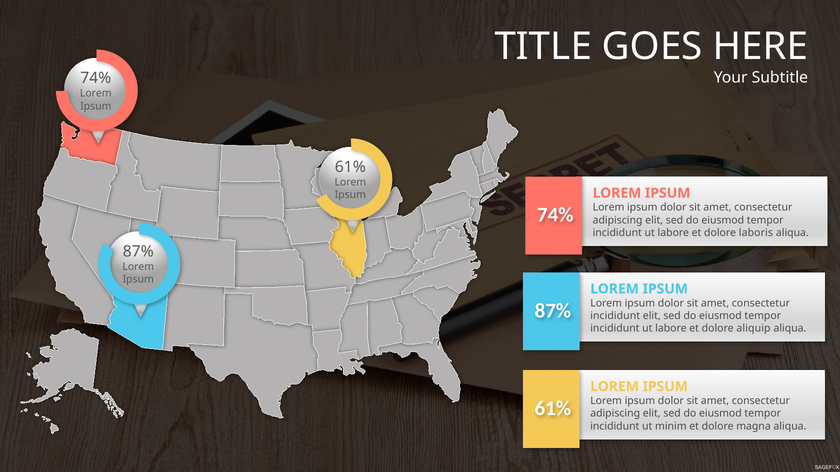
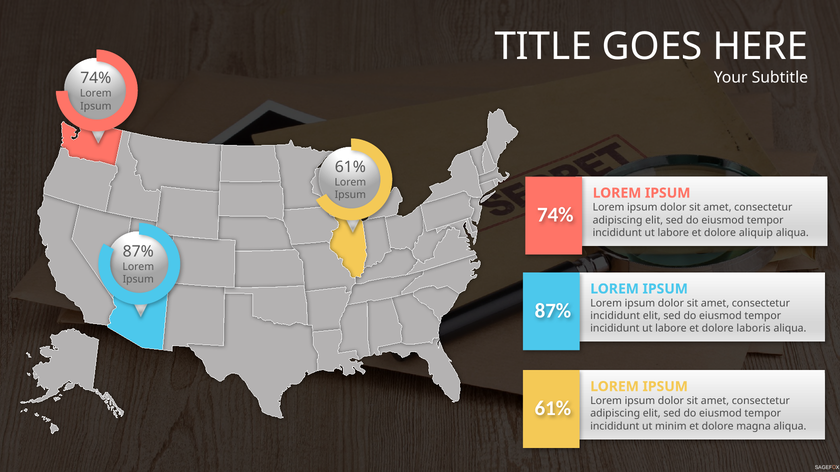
laboris: laboris -> aliquip (756, 233)
aliquip: aliquip -> laboris (754, 329)
